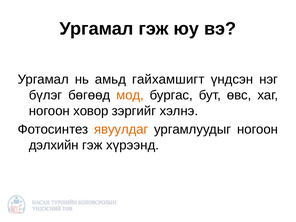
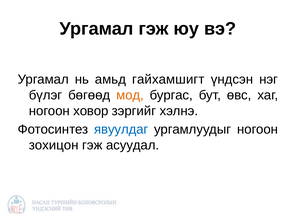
явуулдаг colour: orange -> blue (121, 129)
дэлхийн: дэлхийн -> зохицон (54, 145)
хүрээнд: хүрээнд -> асуудал (133, 145)
